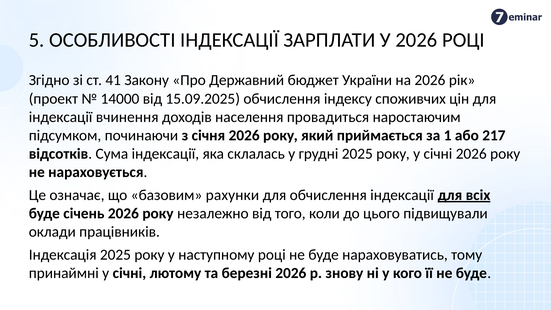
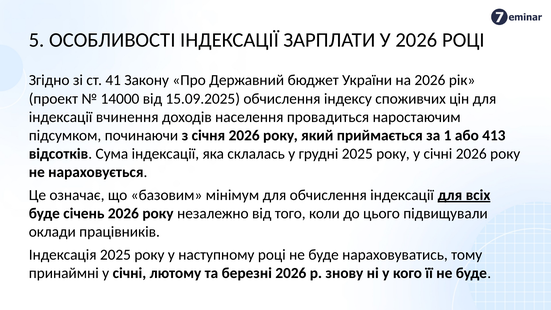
217: 217 -> 413 (494, 135)
рахунки: рахунки -> мінімум (232, 195)
